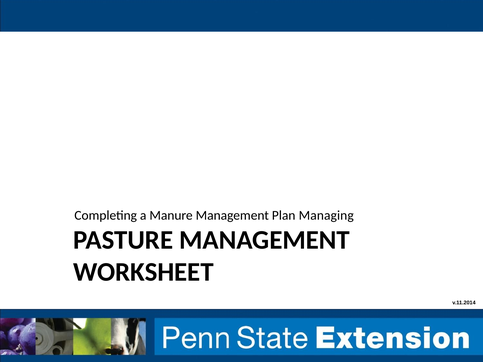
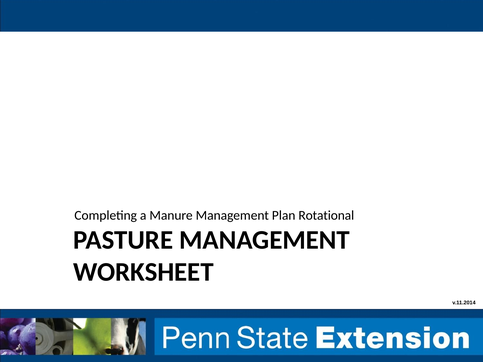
Managing: Managing -> Rotational (326, 216)
